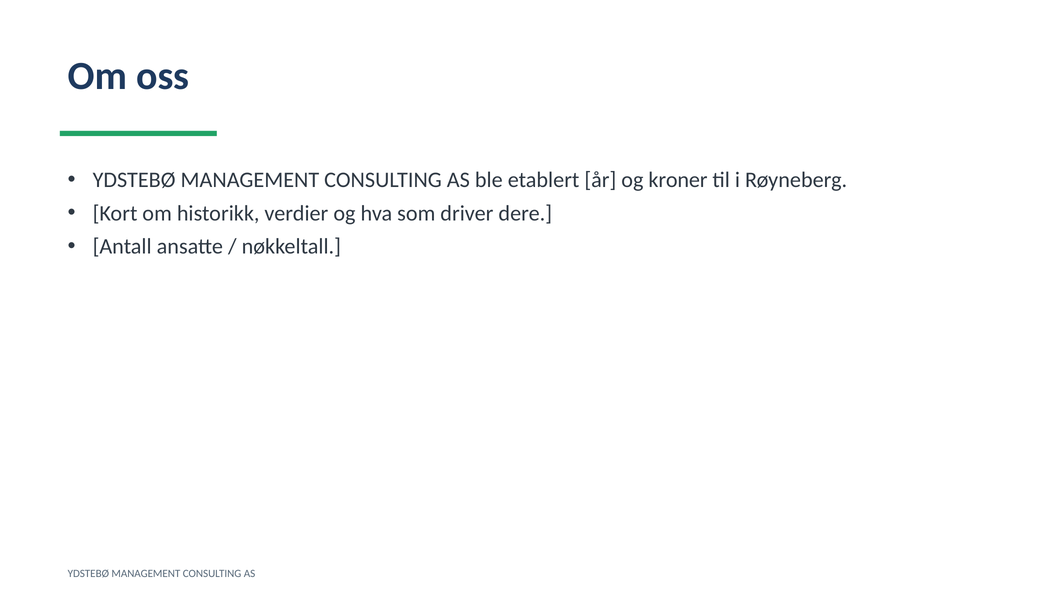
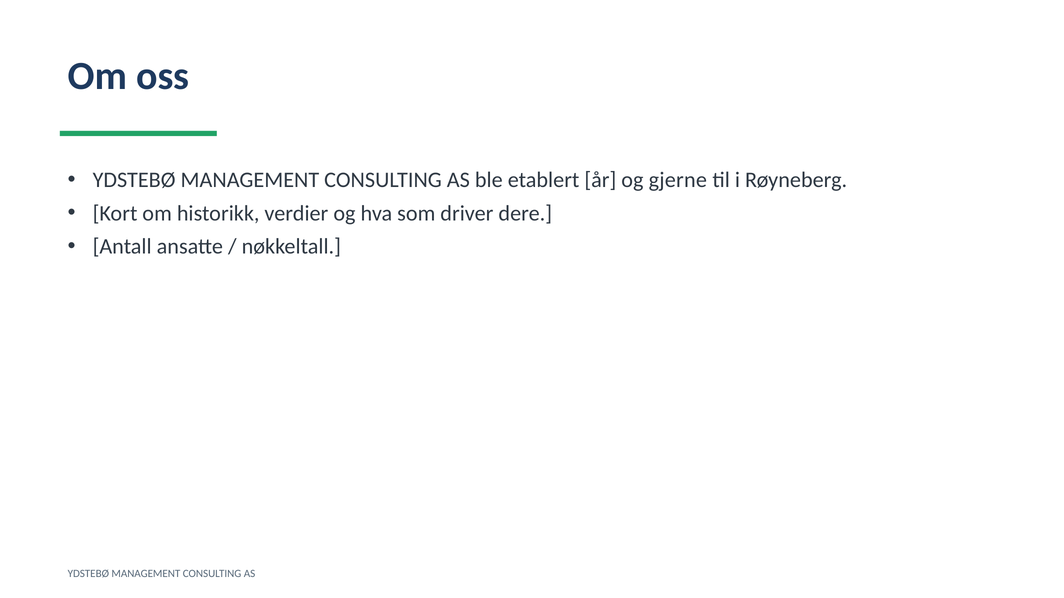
kroner: kroner -> gjerne (678, 180)
